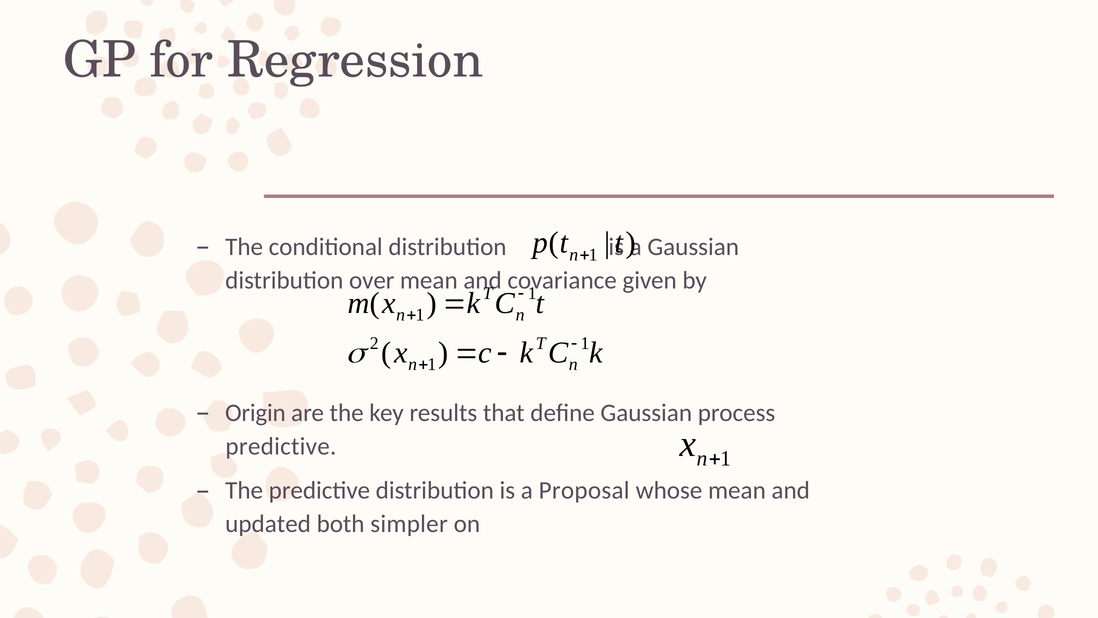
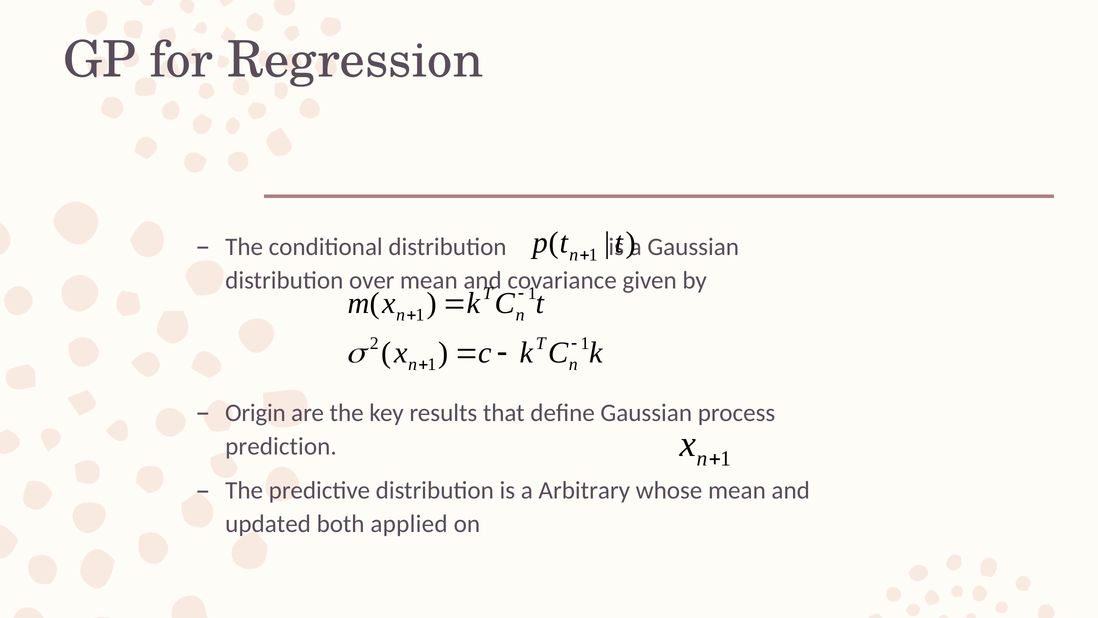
predictive: predictive -> prediction (281, 446)
Proposal: Proposal -> Arbitrary (584, 490)
simpler: simpler -> applied (409, 524)
